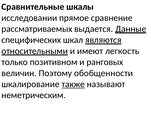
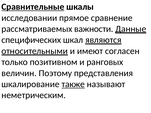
Сравнительные underline: none -> present (33, 7)
выдается: выдается -> важности (94, 29)
легкость: легкость -> согласен (122, 51)
обобщенности: обобщенности -> представления (104, 73)
